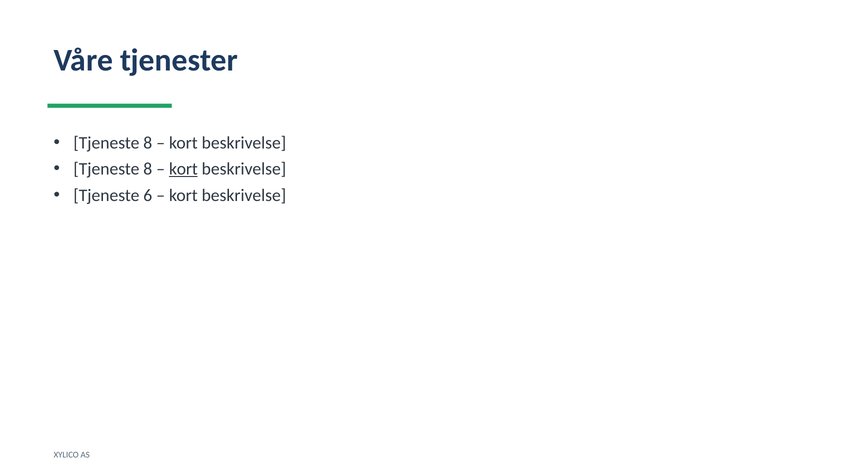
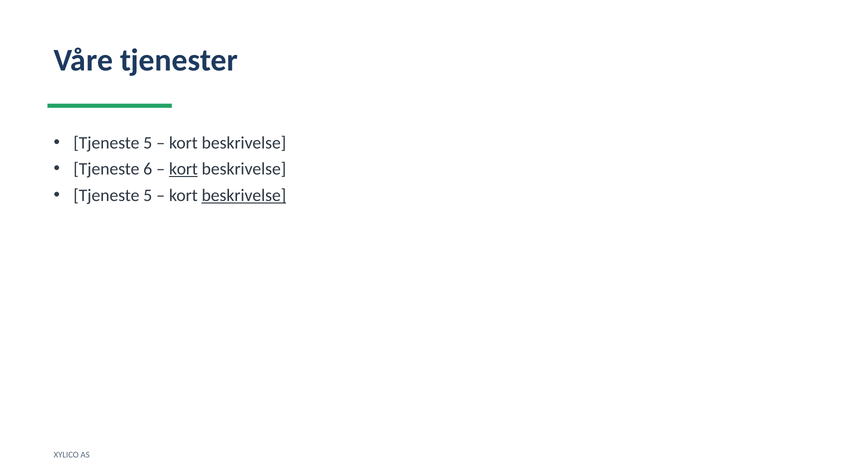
8: 8 -> 5 (148, 143)
8: 8 -> 6 (148, 169)
6: 6 -> 5 (148, 195)
beskrivelse underline: none -> present (244, 195)
